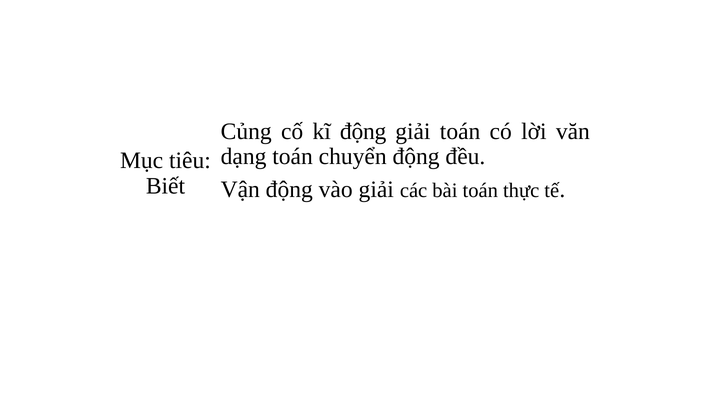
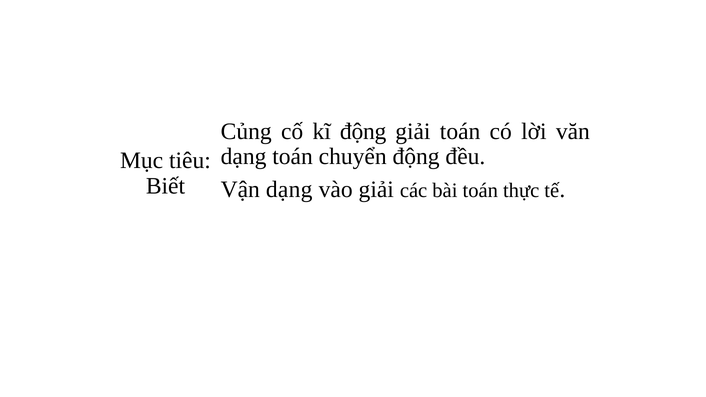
Vận động: động -> dạng (289, 190)
